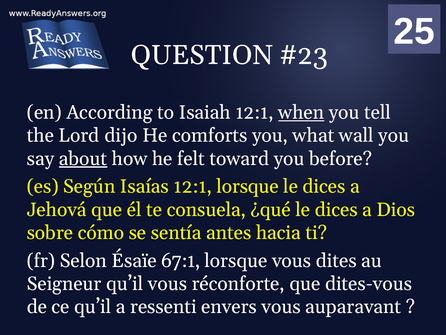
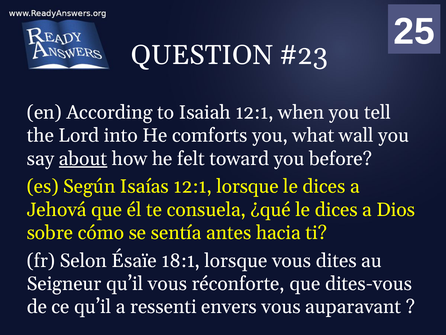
when underline: present -> none (301, 112)
dijo: dijo -> into (121, 135)
67:1: 67:1 -> 18:1 (181, 260)
